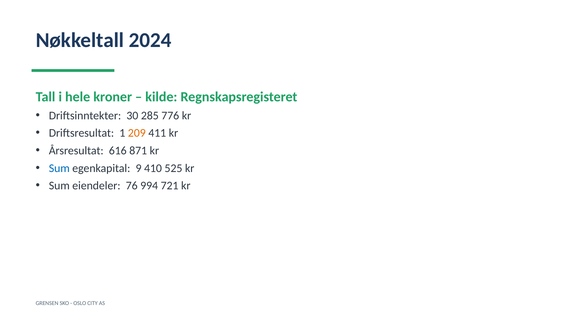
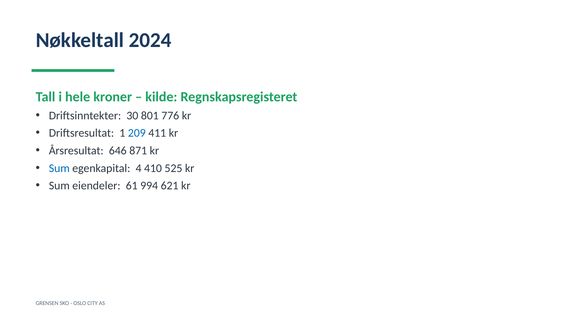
285: 285 -> 801 (150, 115)
209 colour: orange -> blue (137, 133)
616: 616 -> 646 (118, 150)
9: 9 -> 4 (139, 168)
76: 76 -> 61 (132, 186)
721: 721 -> 621 (170, 186)
